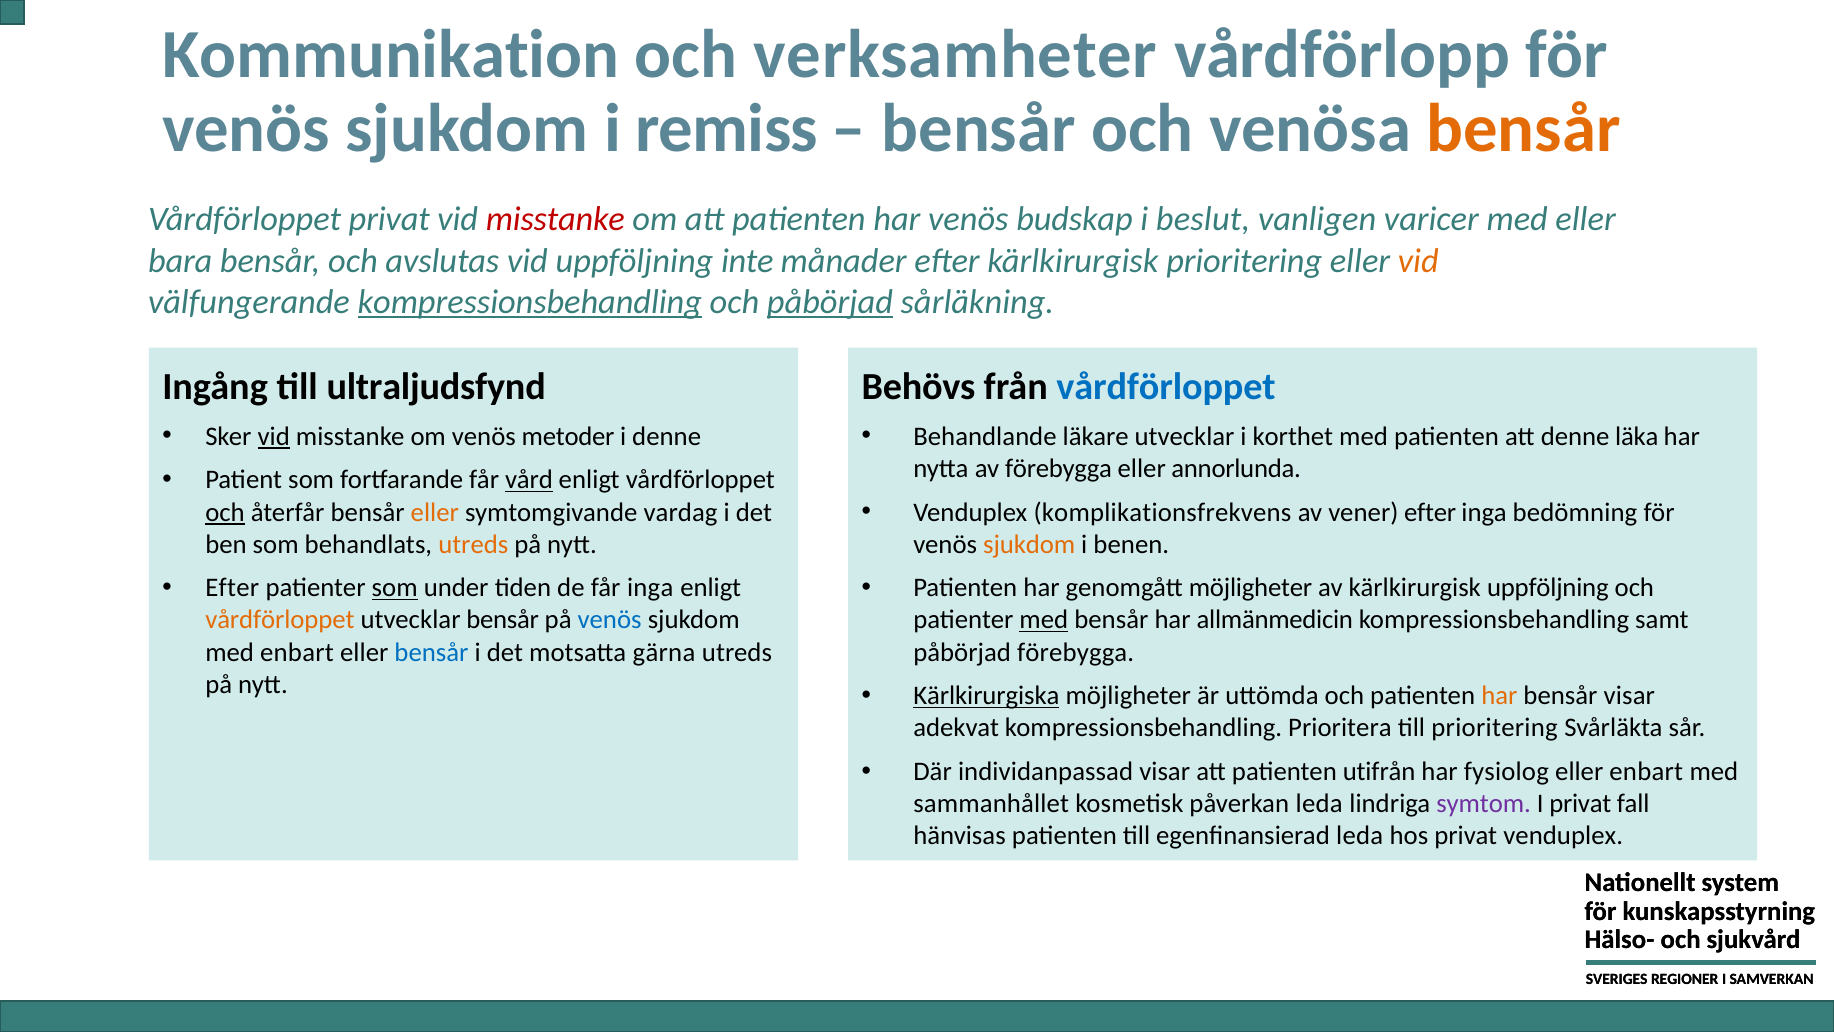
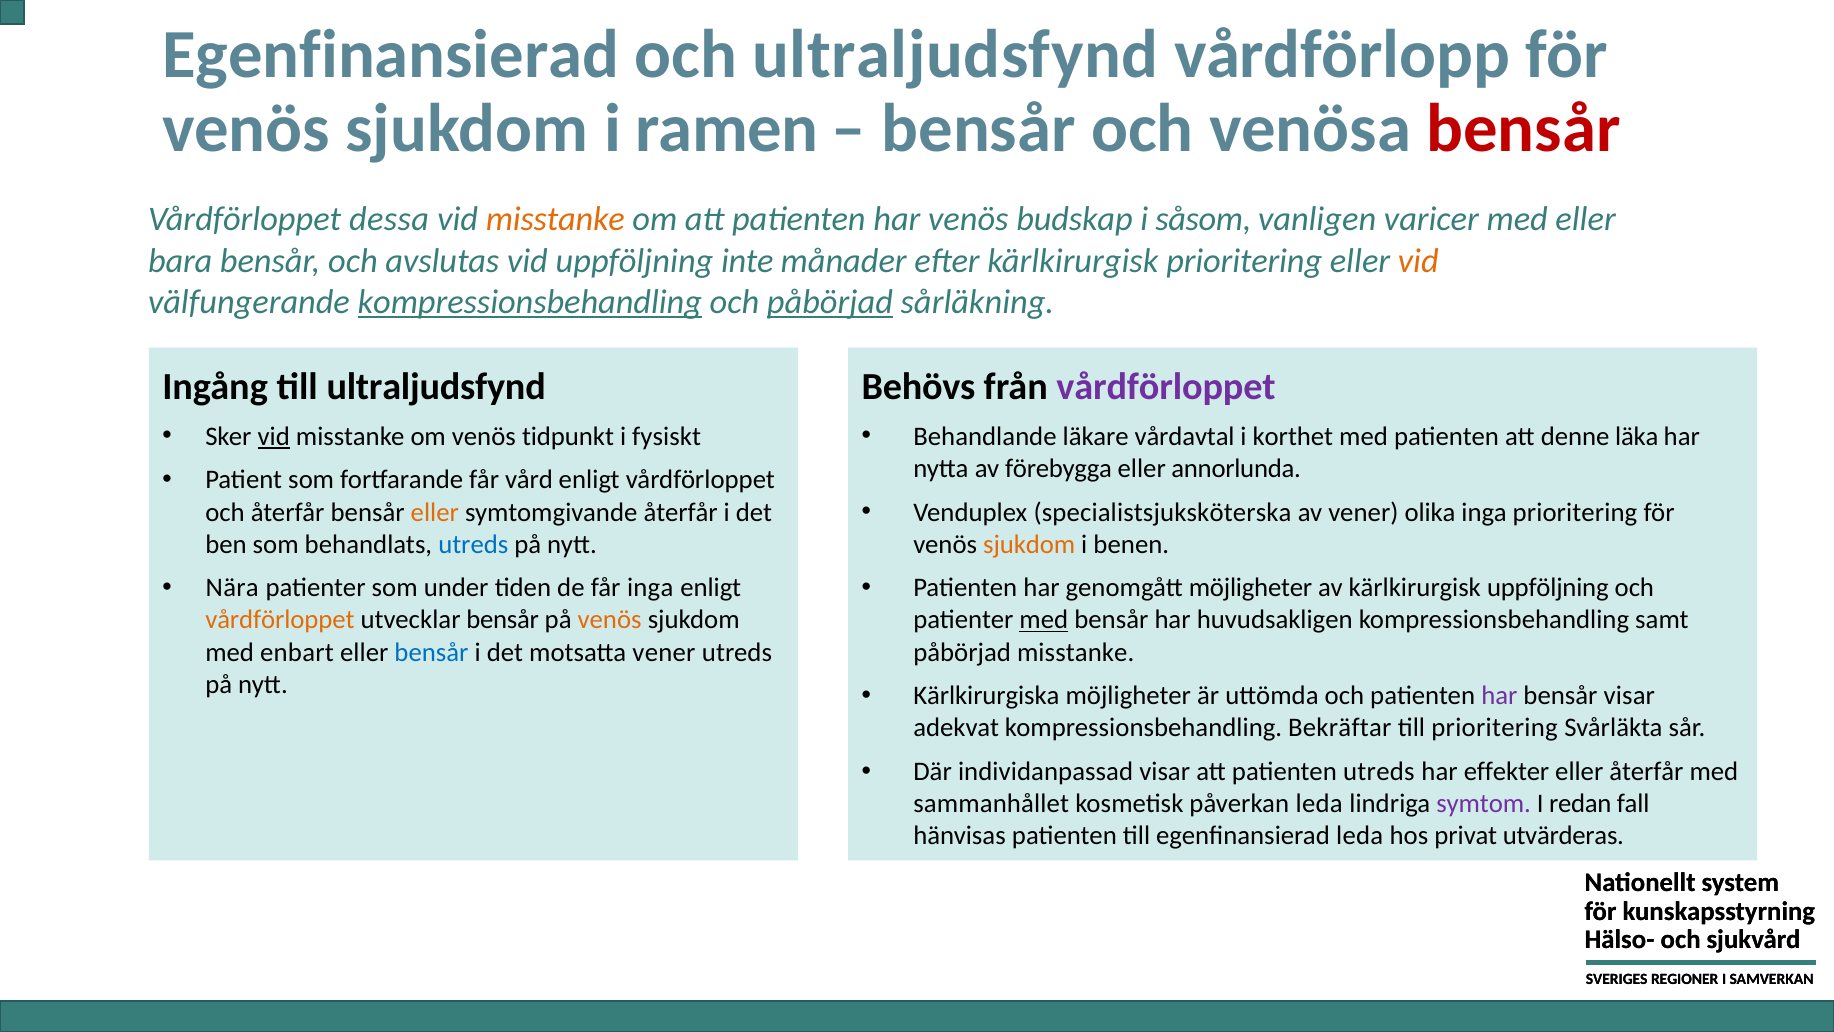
Kommunikation: Kommunikation -> Egenfinansierad (391, 54)
och verksamheter: verksamheter -> ultraljudsfynd (956, 54)
remiss: remiss -> ramen (727, 129)
bensår colour: orange -> red (1524, 129)
Vårdförloppet privat: privat -> dessa (389, 219)
misstanke colour: red -> orange (555, 219)
beslut: beslut -> såsom (1203, 219)
vårdförloppet colour: blue -> purple (1166, 387)
metoder: metoder -> tidpunkt (568, 436)
i denne: denne -> fysiskt (667, 436)
läkare utvecklar: utvecklar -> vårdavtal (1185, 436)
vård underline: present -> none (529, 480)
komplikationsfrekvens: komplikationsfrekvens -> specialistsjuksköterska (1163, 512)
vener efter: efter -> olika (1430, 512)
inga bedömning: bedömning -> prioritering (1575, 512)
och underline: present -> none (225, 512)
symtomgivande vardag: vardag -> återfår (681, 512)
utreds colour: orange -> blue (473, 544)
Efter: Efter -> Nära (232, 588)
som underline: present -> none (395, 588)
venös colour: blue -> orange (610, 620)
allmänmedicin: allmänmedicin -> huvudsakligen (1275, 620)
motsatta gärna: gärna -> vener (664, 652)
påbörjad förebygga: förebygga -> misstanke (1076, 652)
Kärlkirurgiska underline: present -> none (986, 696)
har colour: orange -> purple (1499, 696)
Prioritera: Prioritera -> Bekräftar (1340, 728)
patienten utifrån: utifrån -> utreds (1379, 771)
fysiolog: fysiolog -> effekter (1507, 771)
eller enbart: enbart -> återfår (1646, 771)
I privat: privat -> redan (1580, 803)
privat venduplex: venduplex -> utvärderas (1563, 836)
